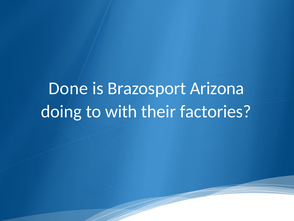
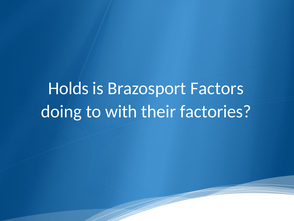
Done: Done -> Holds (68, 88)
Arizona: Arizona -> Factors (217, 88)
